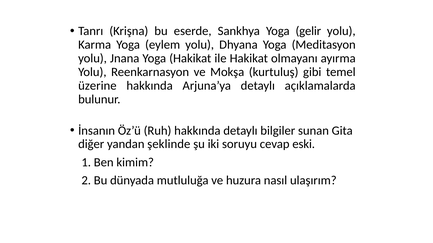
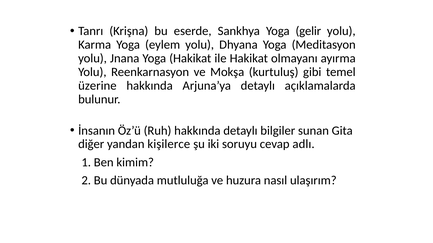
şeklinde: şeklinde -> kişilerce (169, 144)
eski: eski -> adlı (304, 144)
